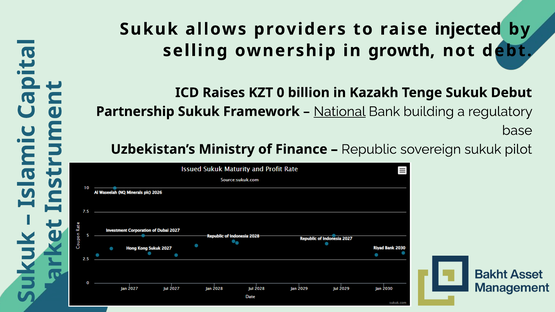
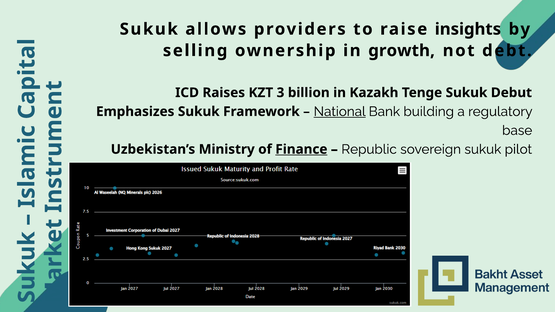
injected: injected -> insights (468, 29)
0: 0 -> 3 (280, 93)
Partnership: Partnership -> Emphasizes (135, 112)
Finance underline: none -> present (301, 149)
